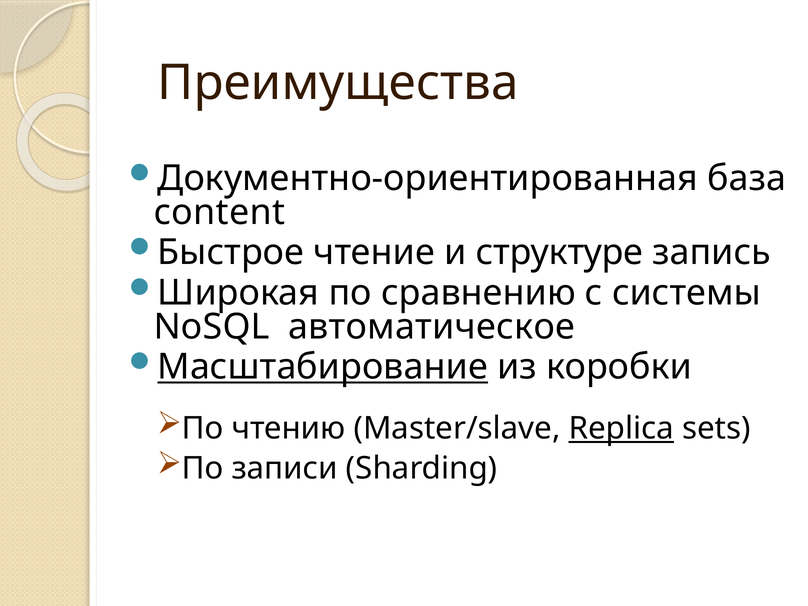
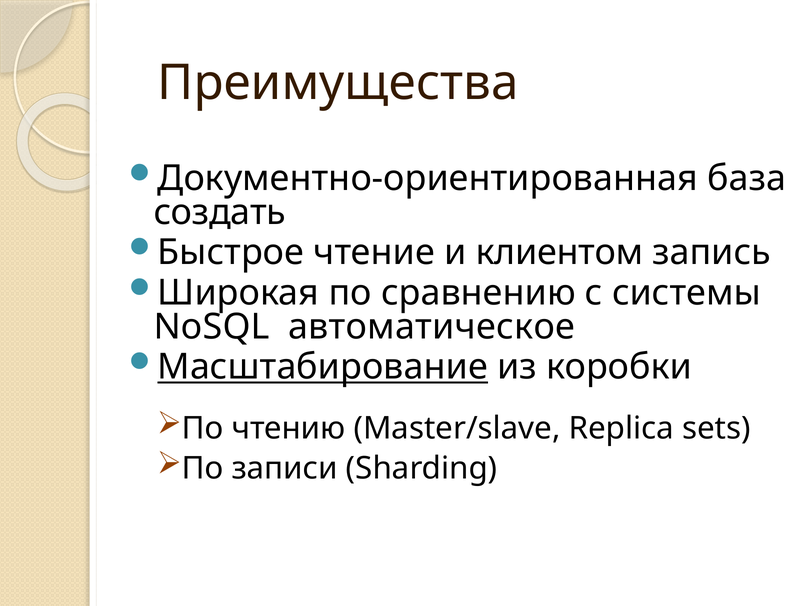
content: content -> создать (220, 212)
структуре: структуре -> клиентом (559, 253)
Replica underline: present -> none (621, 428)
